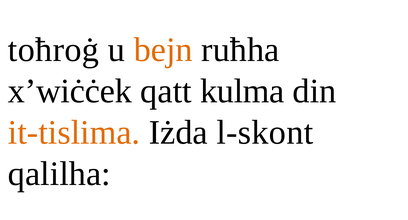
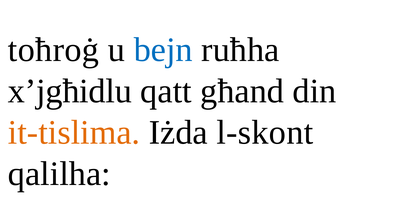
bejn colour: orange -> blue (163, 50)
x’wiċċek: x’wiċċek -> x’jgħidlu (70, 91)
kulma: kulma -> għand (242, 91)
